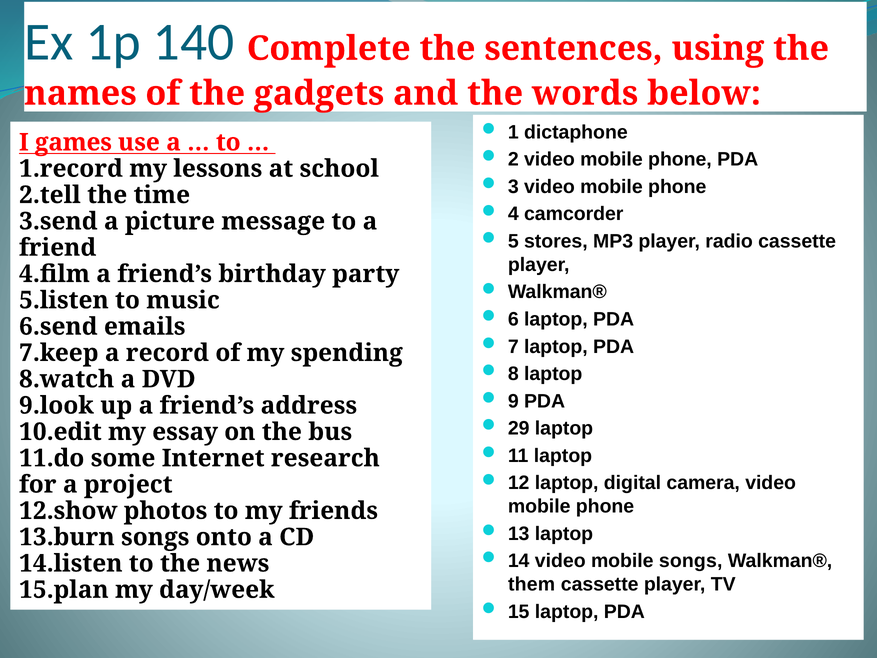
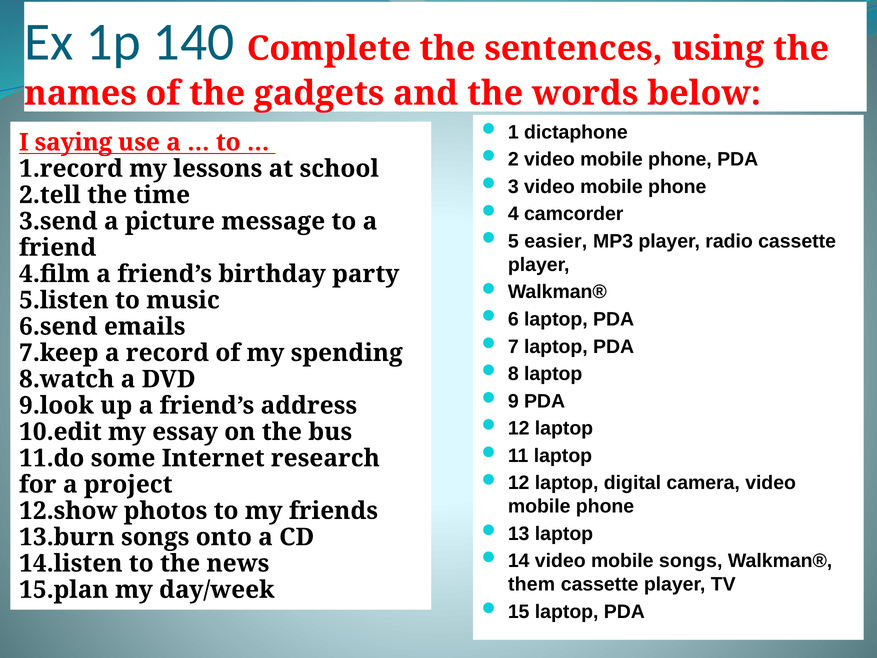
games: games -> saying (73, 142)
stores: stores -> easier (556, 241)
29: 29 -> 12 (519, 428)
